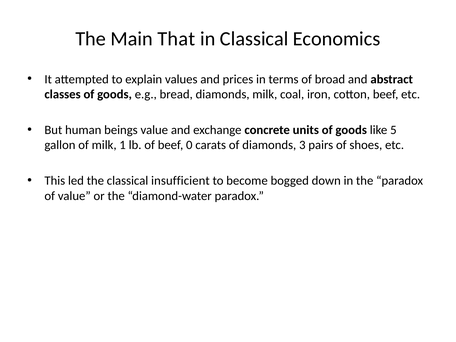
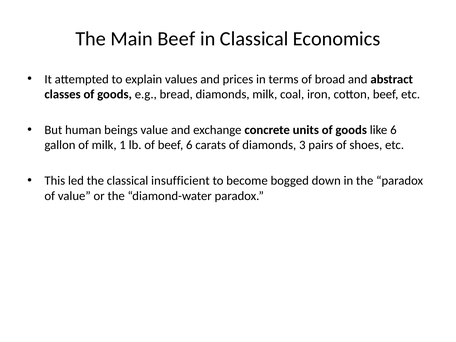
Main That: That -> Beef (176, 39)
like 5: 5 -> 6 (393, 130)
beef 0: 0 -> 6 (189, 145)
